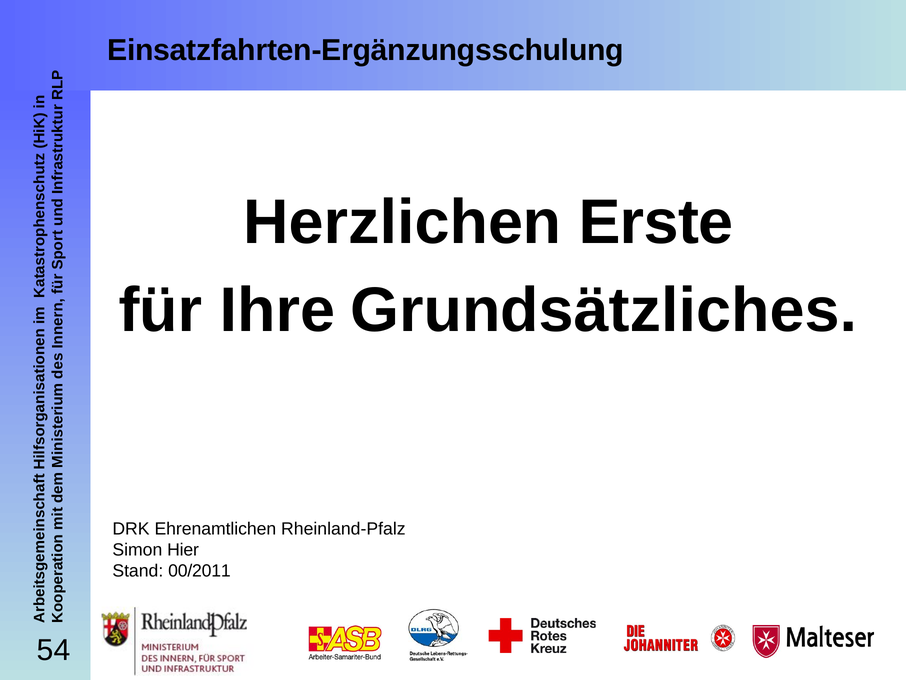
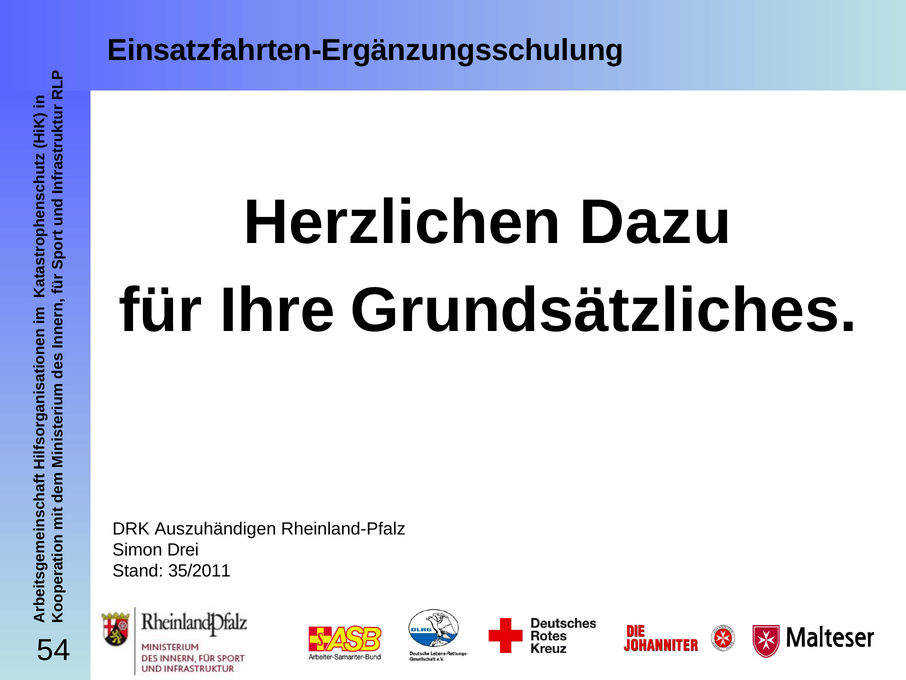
Erste: Erste -> Dazu (655, 222)
Ehrenamtlichen: Ehrenamtlichen -> Auszuhändigen (215, 528)
Hier: Hier -> Drei (183, 549)
00/2011: 00/2011 -> 35/2011 (199, 571)
